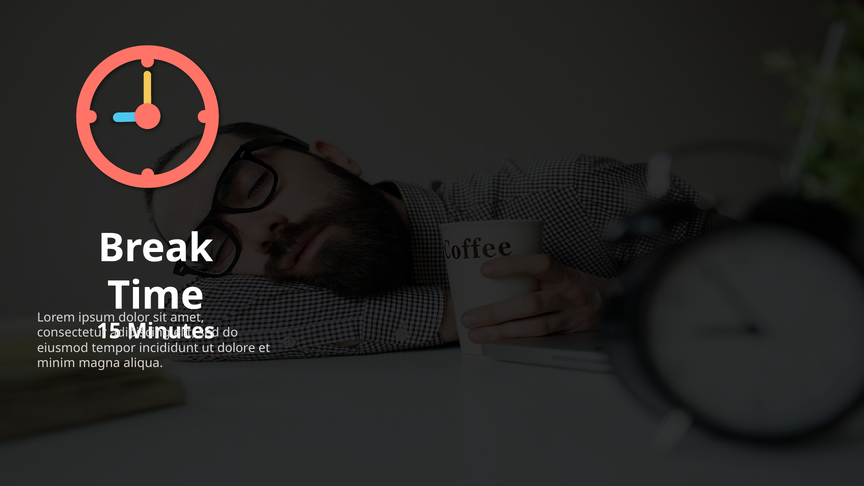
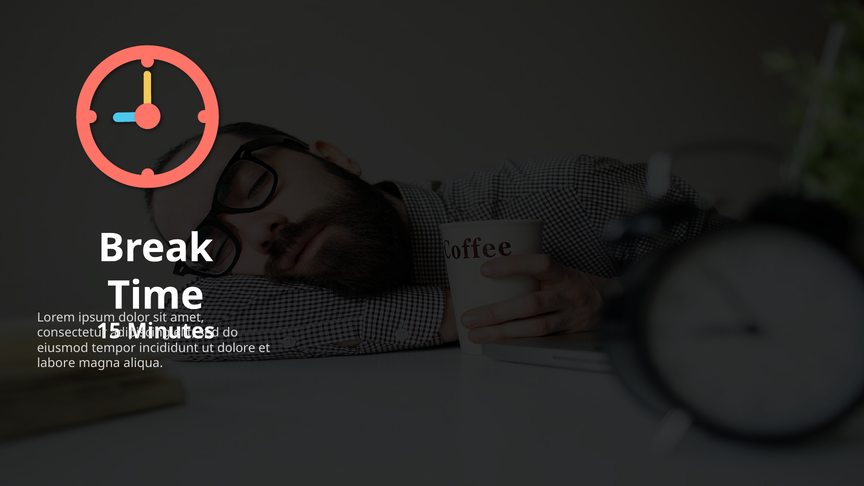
minim: minim -> labore (56, 363)
